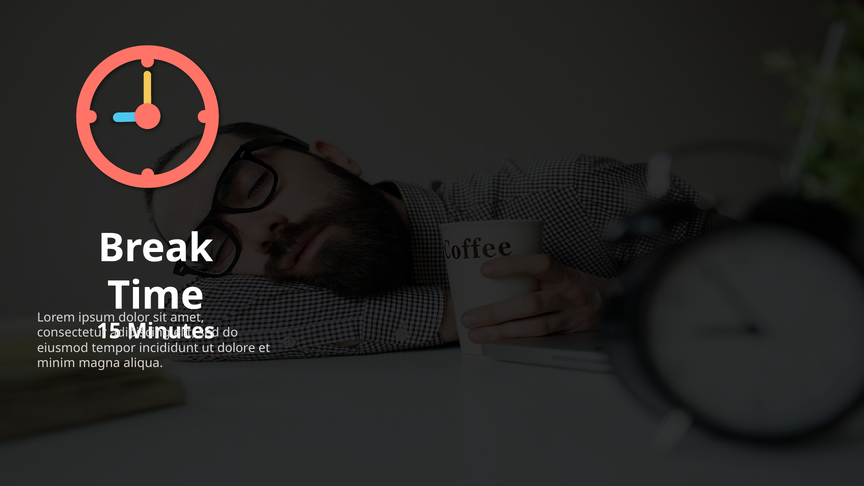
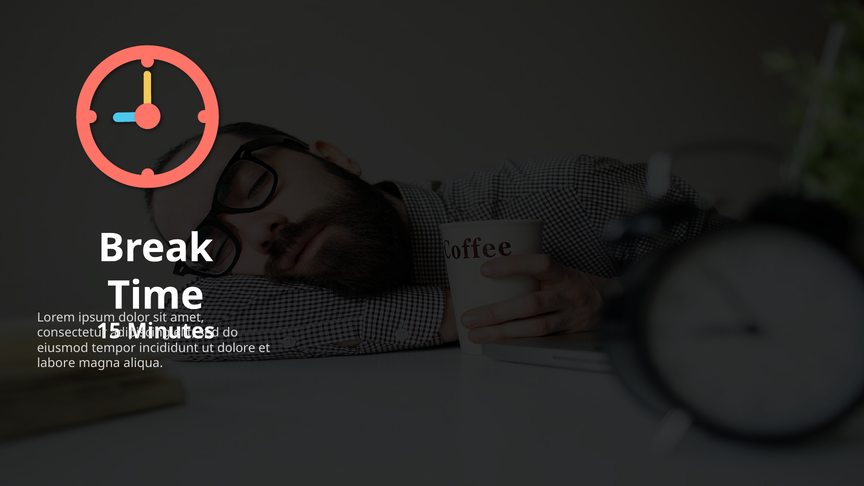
minim: minim -> labore (56, 363)
